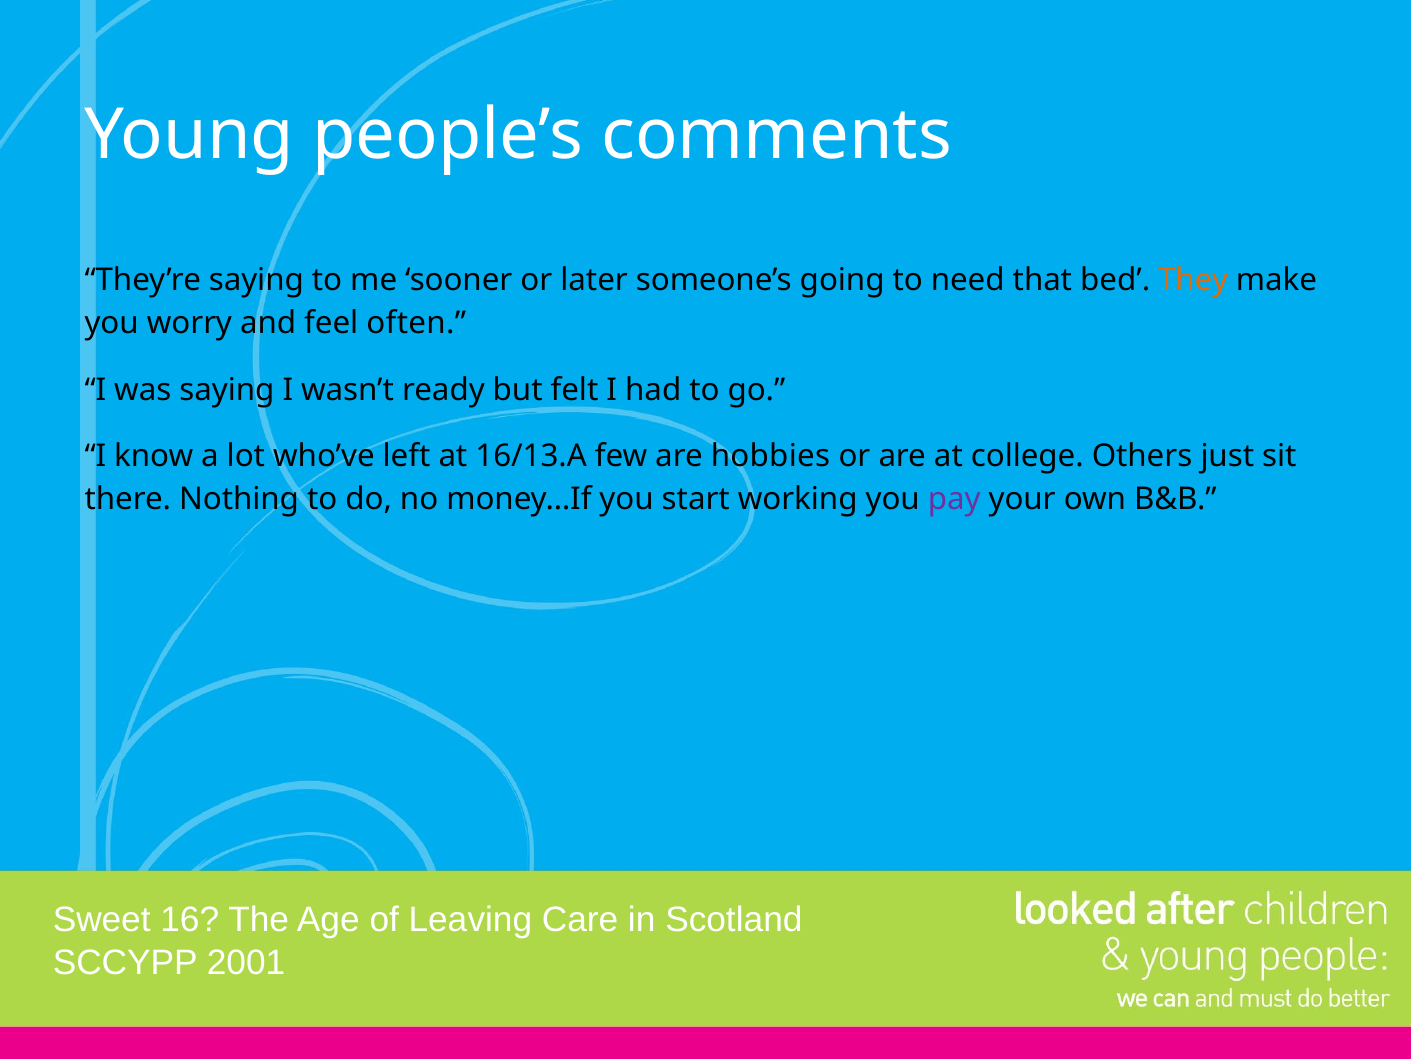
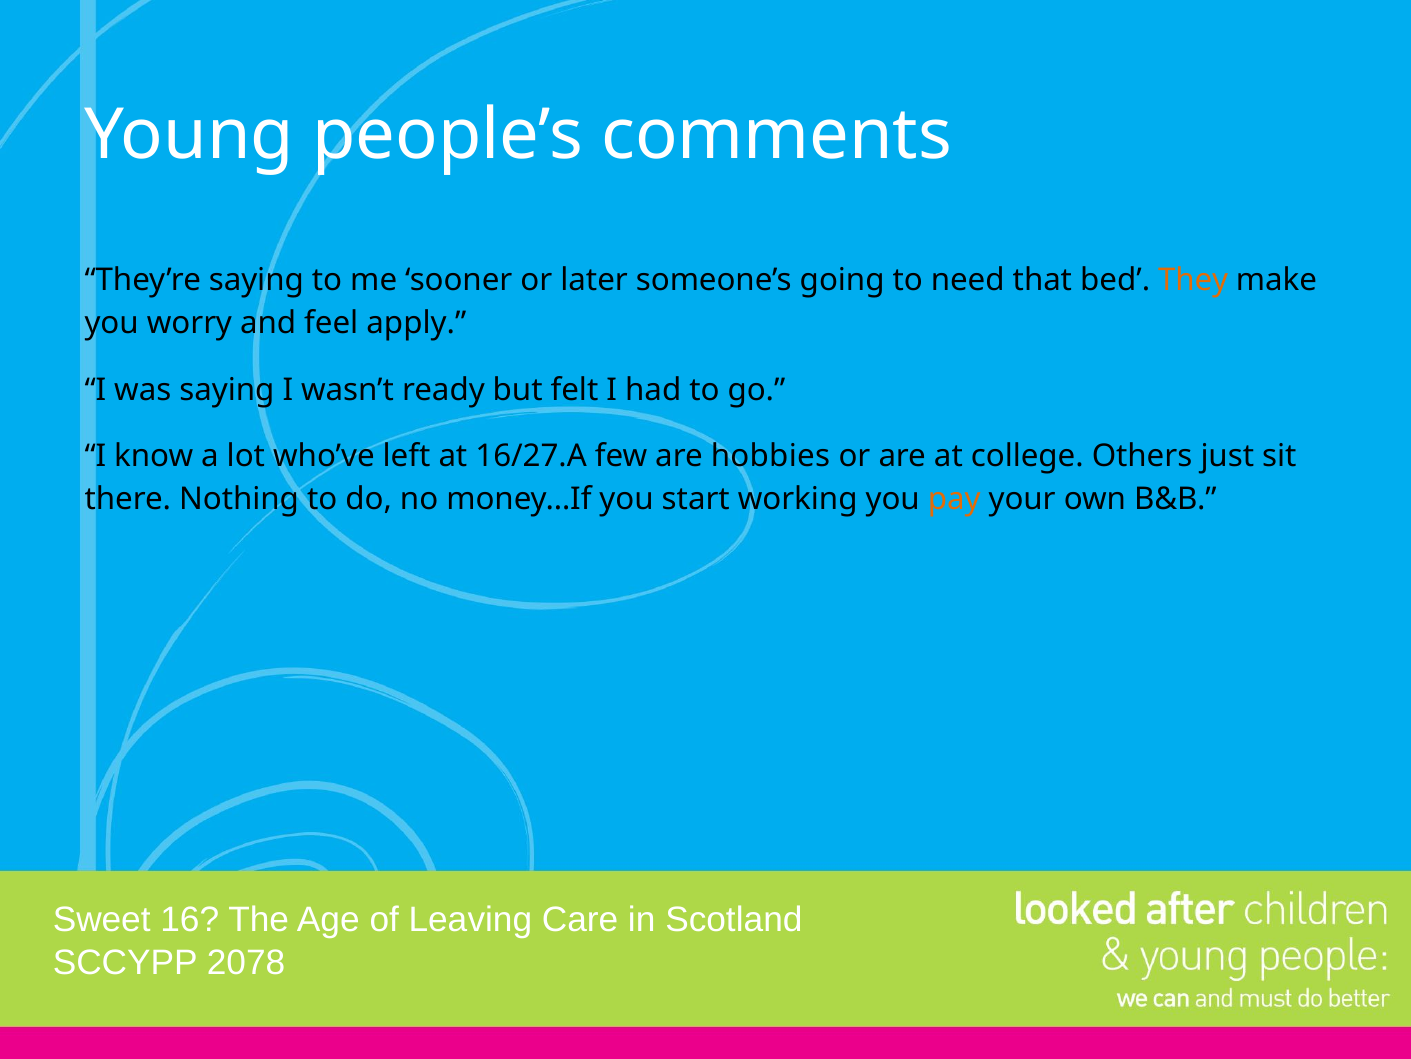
often: often -> apply (416, 323)
16/13.A: 16/13.A -> 16/27.A (531, 456)
pay colour: purple -> orange (954, 499)
2001: 2001 -> 2078 (246, 962)
